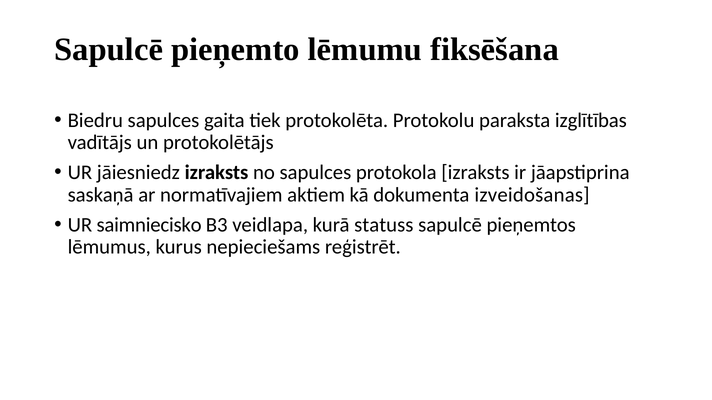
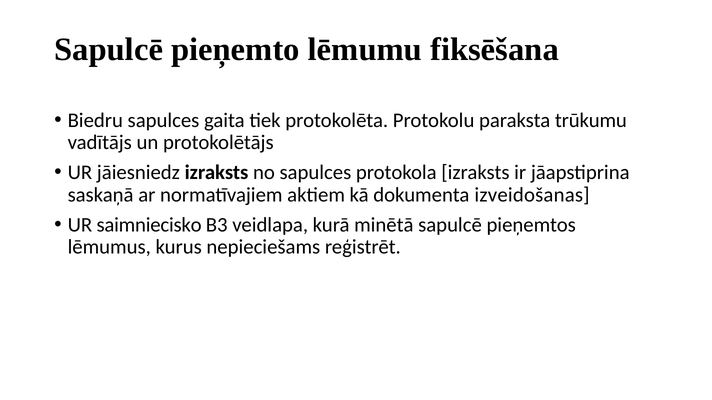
izglītības: izglītības -> trūkumu (591, 120)
statuss: statuss -> minētā (384, 225)
